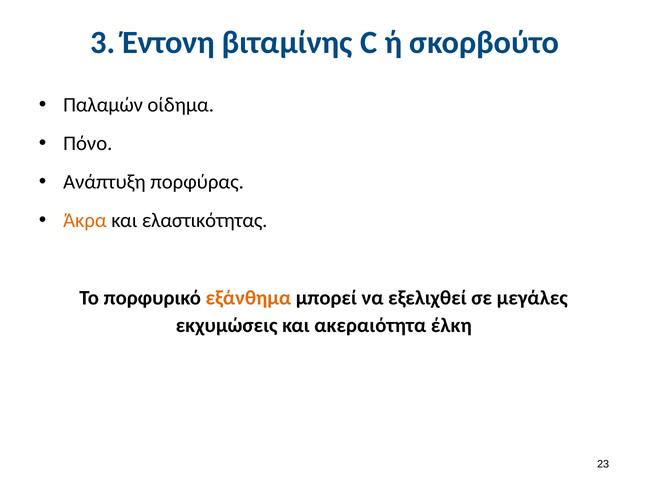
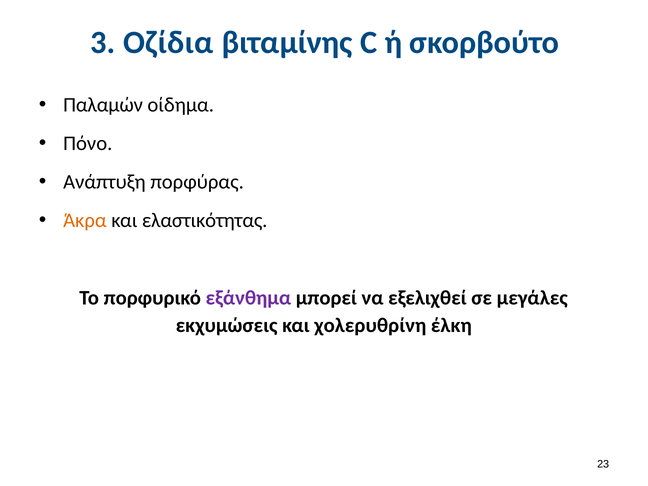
Έντονη: Έντονη -> Οζίδια (168, 43)
εξάνθημα colour: orange -> purple (248, 298)
ακεραιότητα: ακεραιότητα -> χολερυθρίνη (370, 326)
